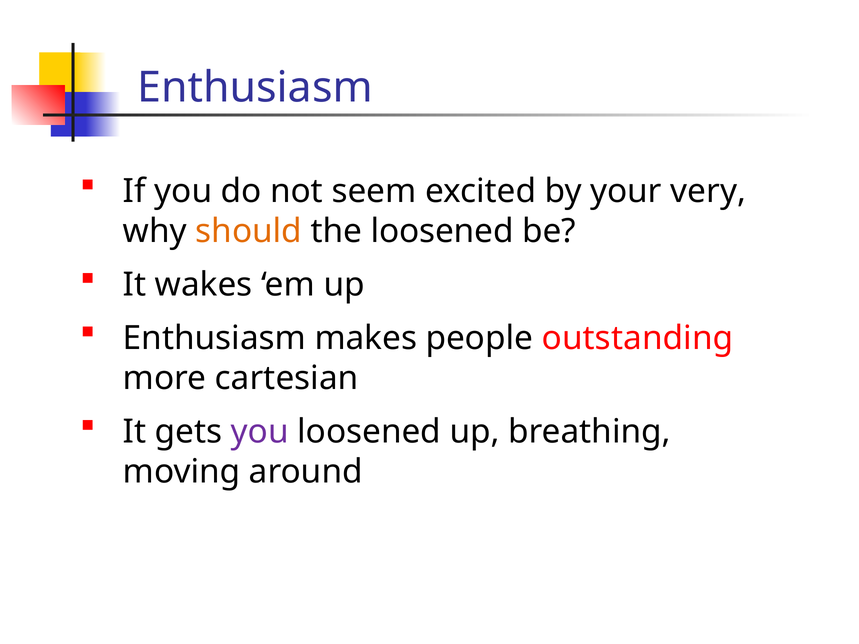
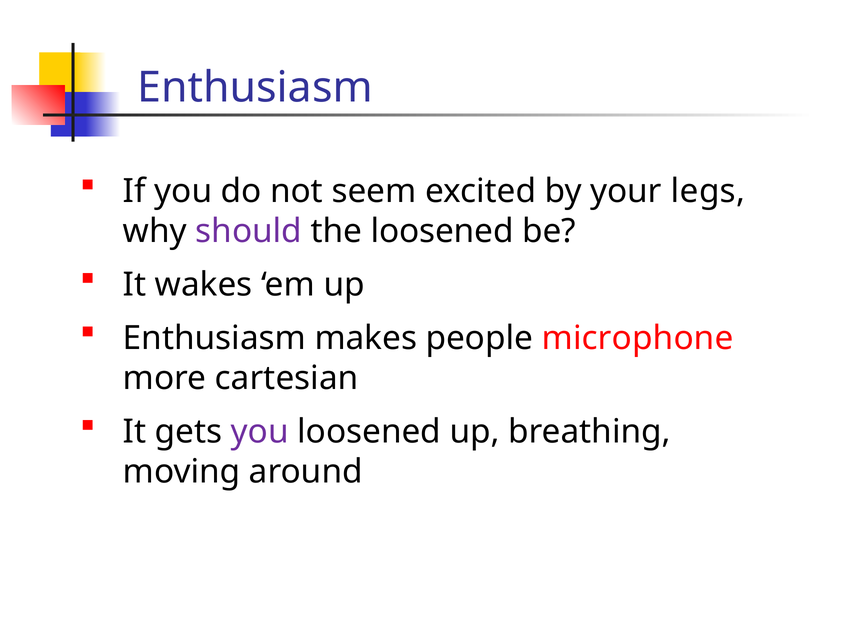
very: very -> legs (708, 191)
should colour: orange -> purple (249, 231)
outstanding: outstanding -> microphone (638, 338)
